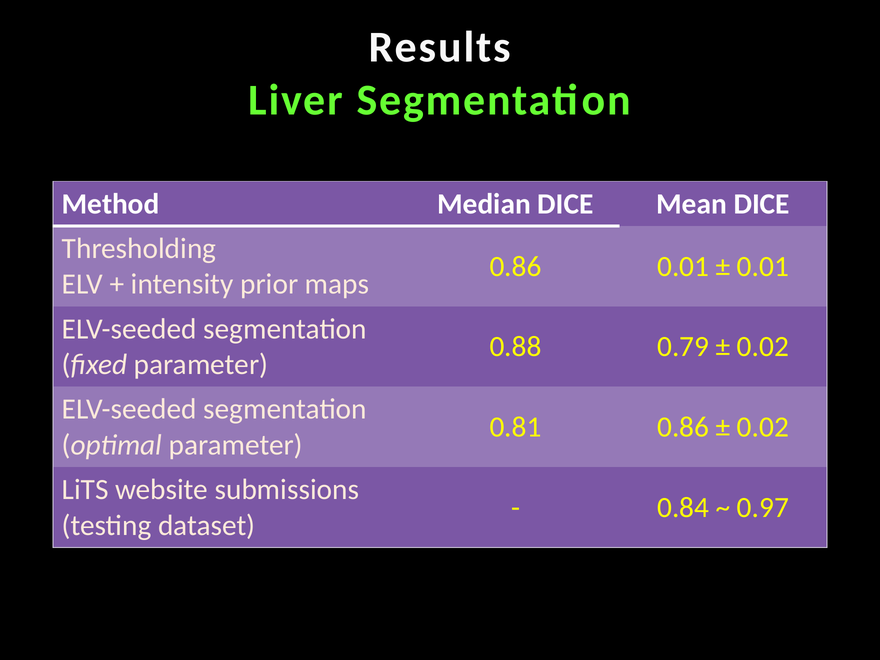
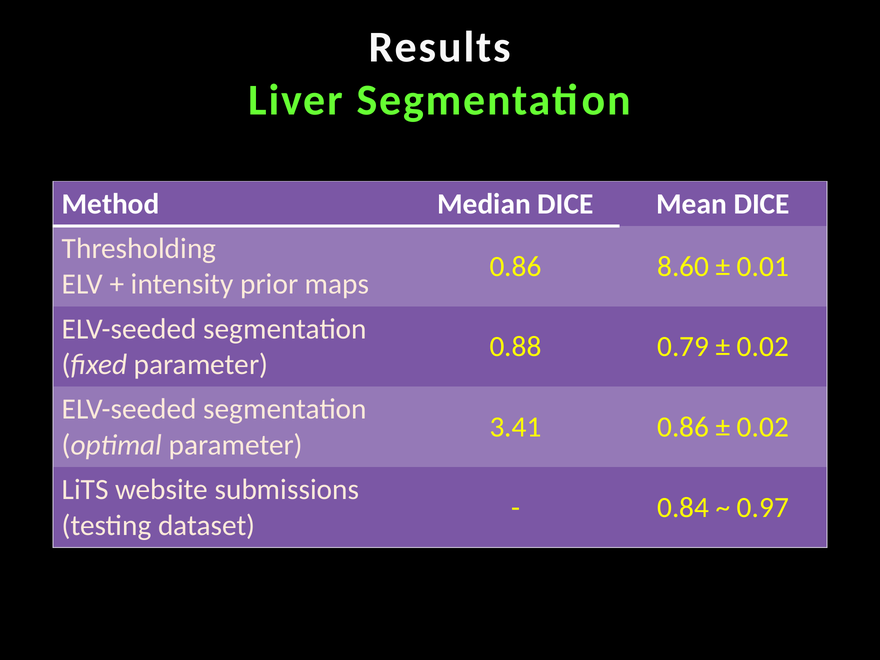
0.86 0.01: 0.01 -> 8.60 (683, 266)
0.81: 0.81 -> 3.41 (516, 427)
